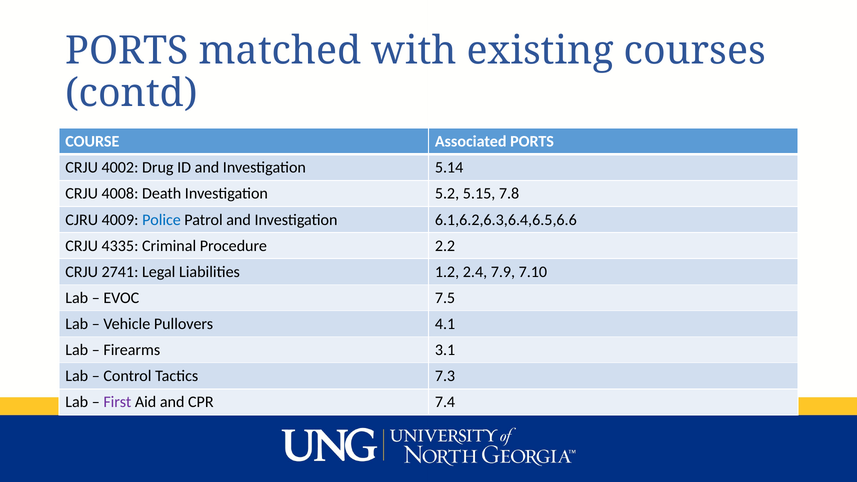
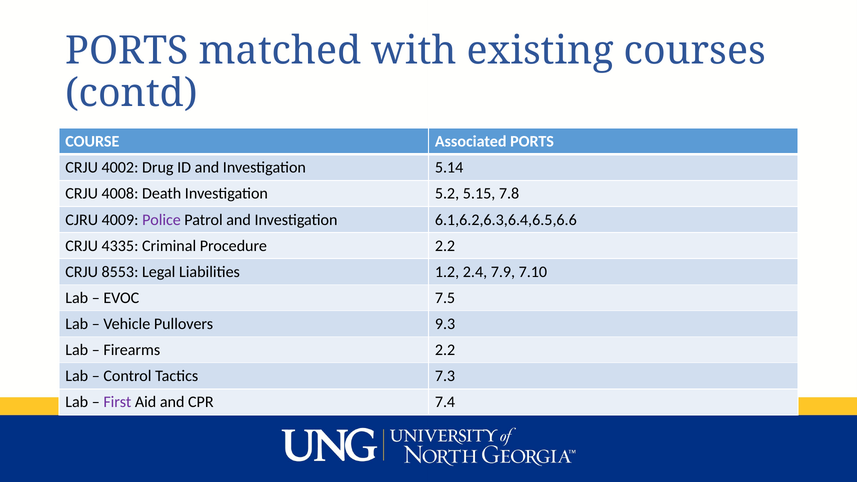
Police colour: blue -> purple (161, 220)
2741: 2741 -> 8553 (120, 272)
4.1: 4.1 -> 9.3 (445, 324)
Firearms 3.1: 3.1 -> 2.2 (445, 350)
